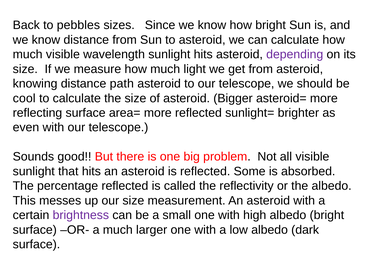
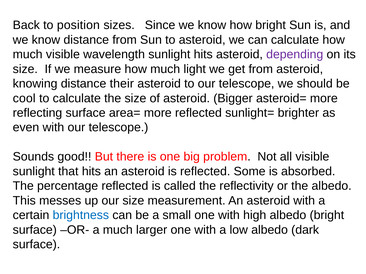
pebbles: pebbles -> position (78, 25)
path: path -> their (122, 84)
brightness colour: purple -> blue (81, 216)
